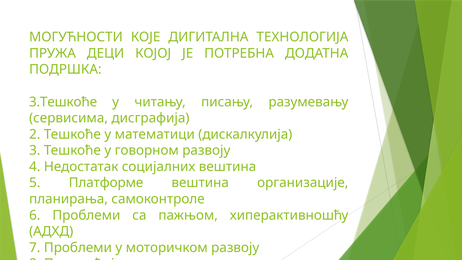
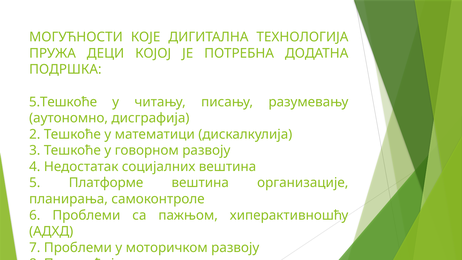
3.Тешкоће: 3.Тешкоће -> 5.Тешкоће (63, 102)
сервисима: сервисима -> аутономно (69, 118)
